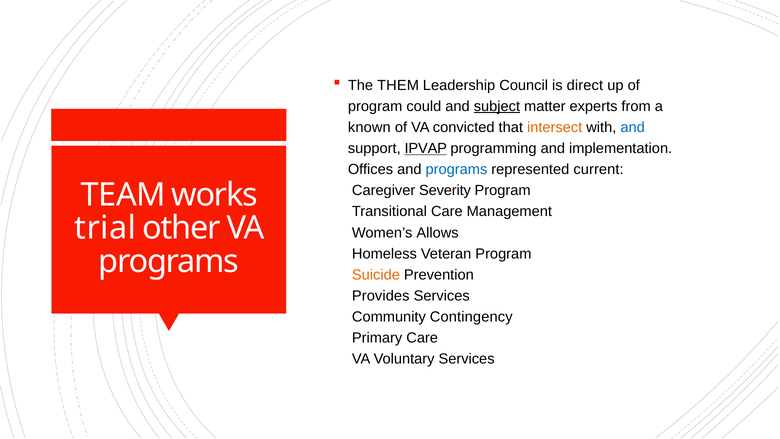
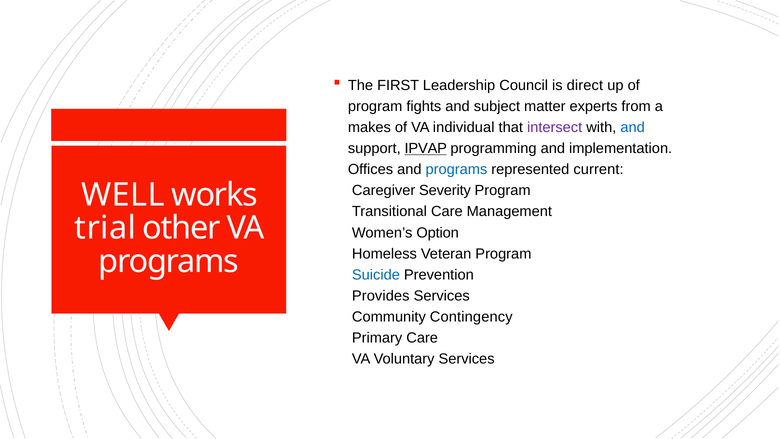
THEM: THEM -> FIRST (398, 85)
could: could -> fights (424, 106)
subject underline: present -> none (497, 106)
known: known -> makes (369, 127)
convicted: convicted -> individual (464, 127)
intersect colour: orange -> purple (555, 127)
TEAM: TEAM -> WELL (123, 195)
Allows: Allows -> Option (438, 233)
Suicide colour: orange -> blue (376, 275)
